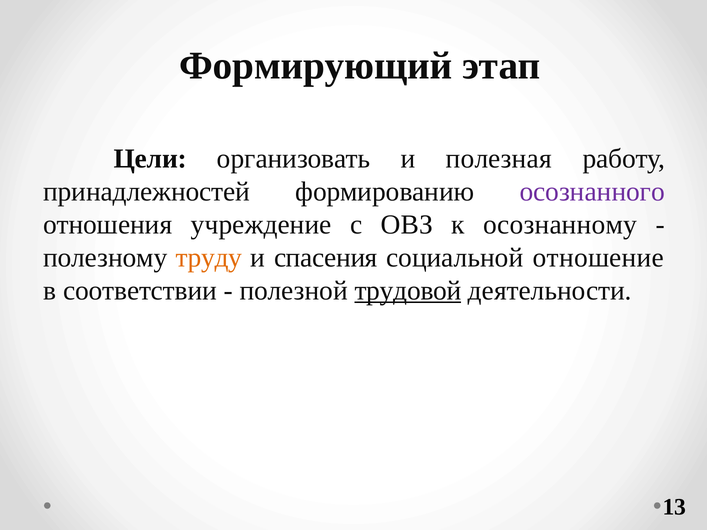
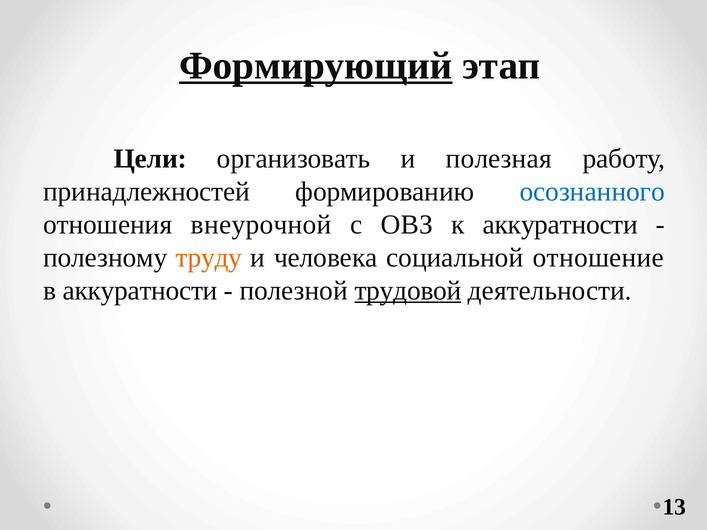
Формирующий underline: none -> present (316, 66)
осознанного colour: purple -> blue (592, 192)
учреждение: учреждение -> внеурочной (261, 225)
к осознанному: осознанному -> аккуратности (560, 225)
спасения: спасения -> человека (326, 258)
в соответствии: соответствии -> аккуратности (140, 291)
